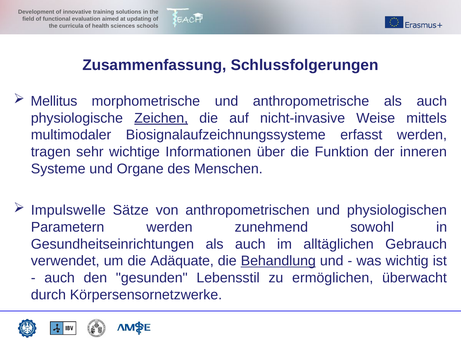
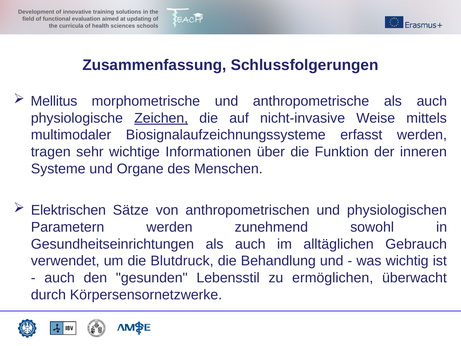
Impulswelle: Impulswelle -> Elektrischen (68, 210)
Adäquate: Adäquate -> Blutdruck (182, 261)
Behandlung underline: present -> none (278, 261)
